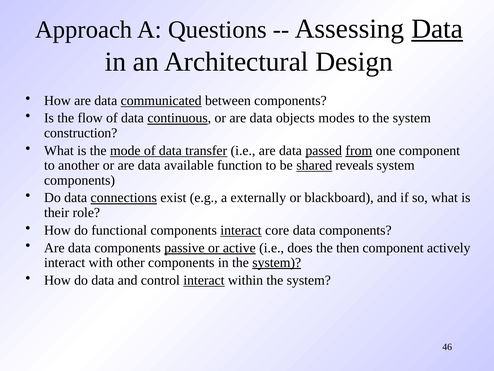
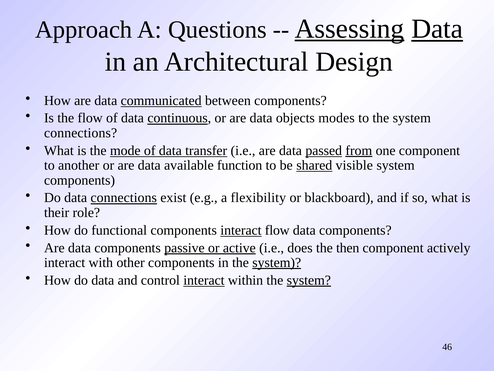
Assessing underline: none -> present (350, 29)
construction: construction -> connections (81, 133)
reveals: reveals -> visible (354, 165)
externally: externally -> flexibility (258, 198)
interact core: core -> flow (277, 230)
system underline: none -> present (309, 280)
